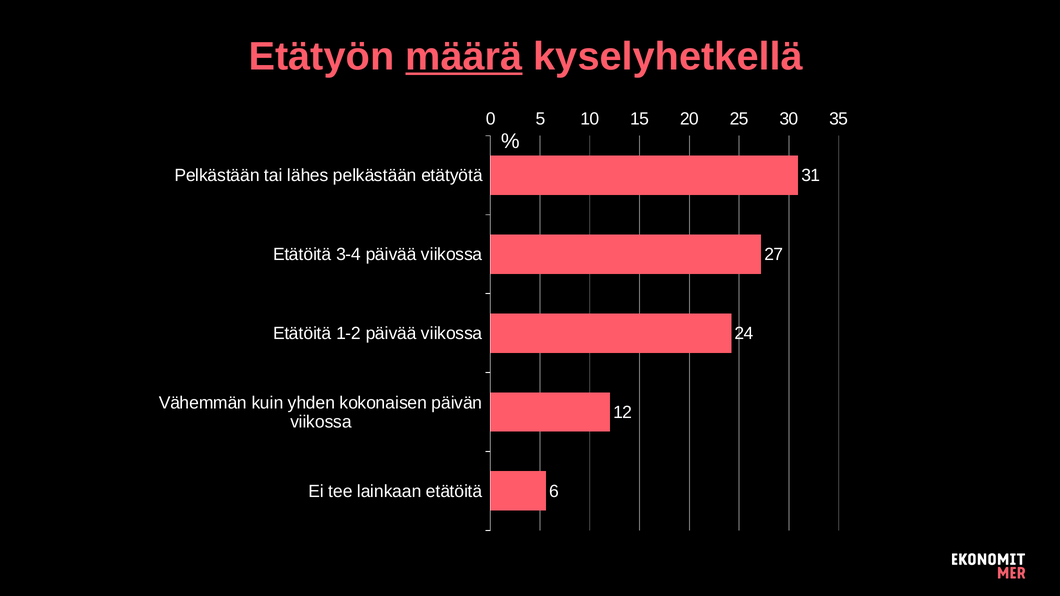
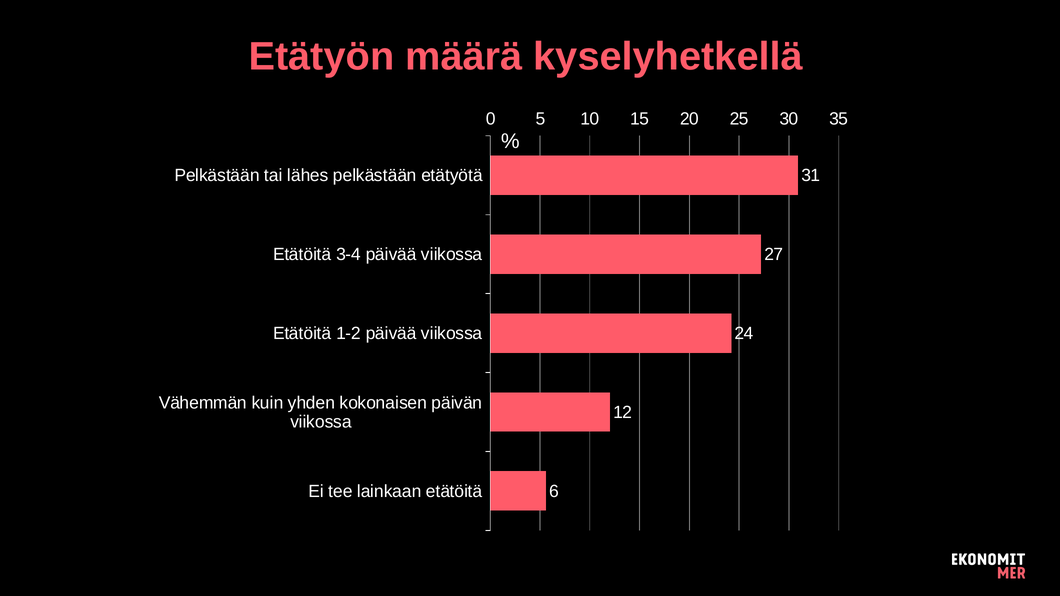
määrä underline: present -> none (464, 57)
